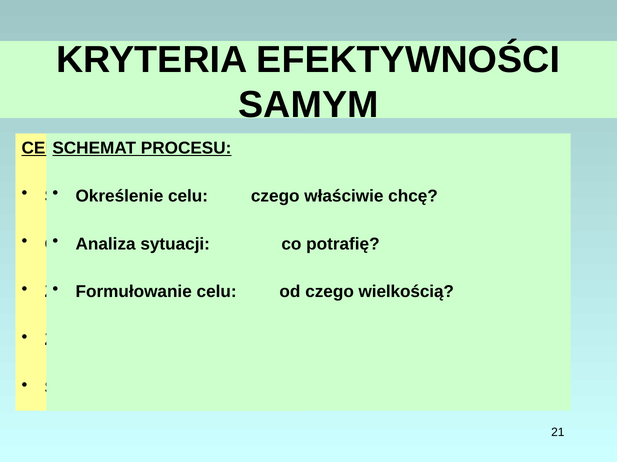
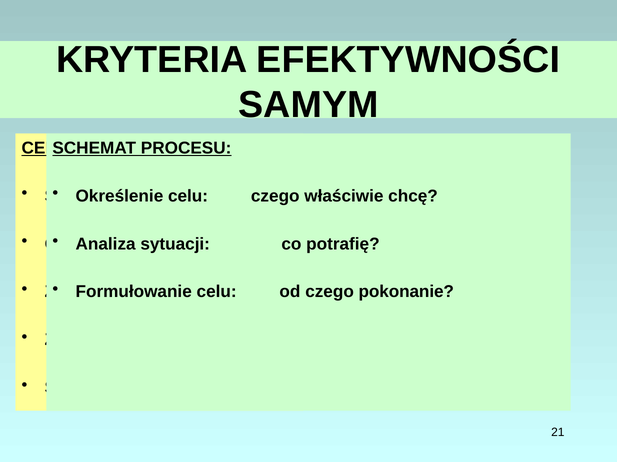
wielkością: wielkością -> pokonanie (406, 292)
